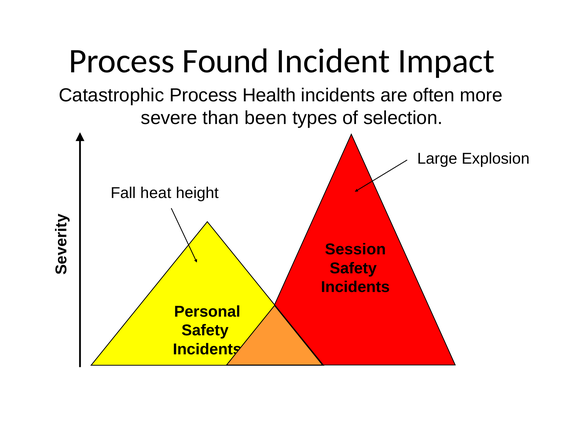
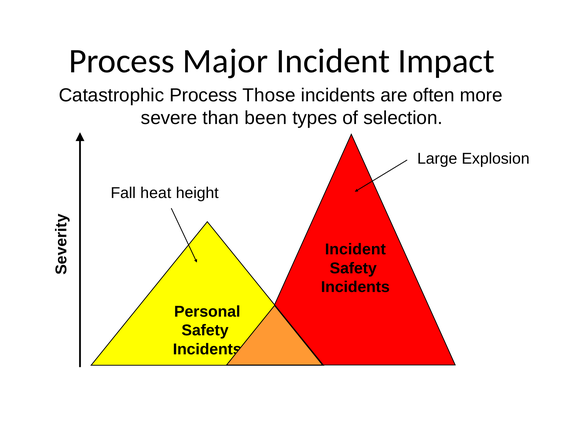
Found: Found -> Major (225, 61)
Health: Health -> Those (269, 95)
Session: Session -> Incident (355, 249)
